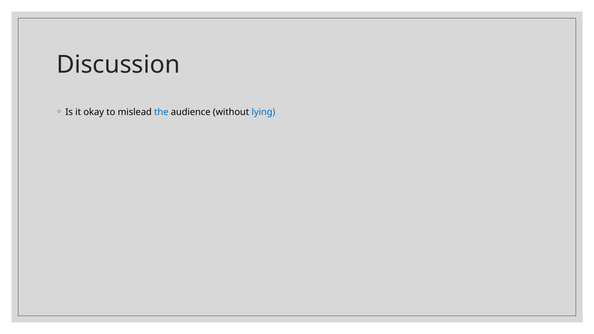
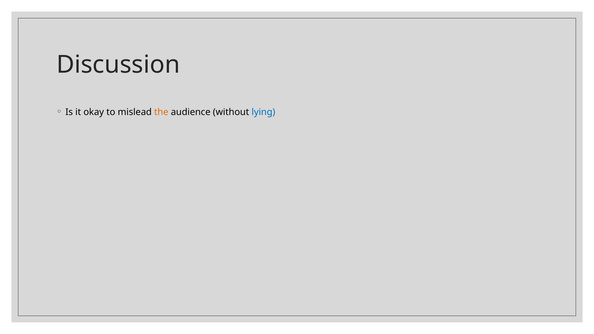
the colour: blue -> orange (161, 112)
